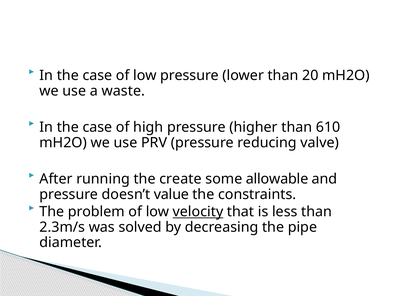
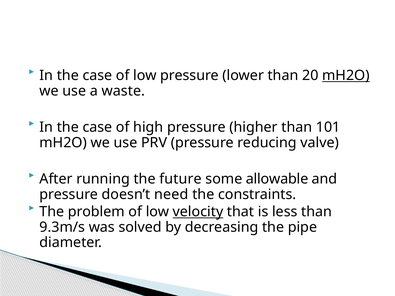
mH2O underline: none -> present (346, 75)
610: 610 -> 101 (328, 127)
create: create -> future (180, 179)
value: value -> need (171, 195)
2.3m/s: 2.3m/s -> 9.3m/s (62, 227)
